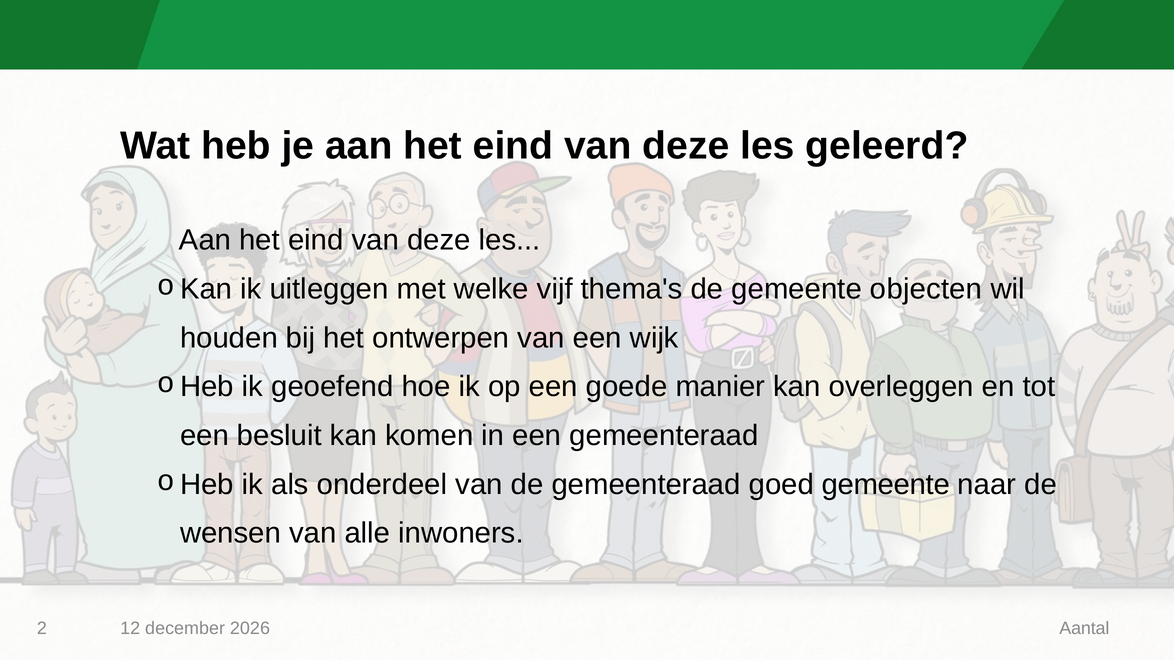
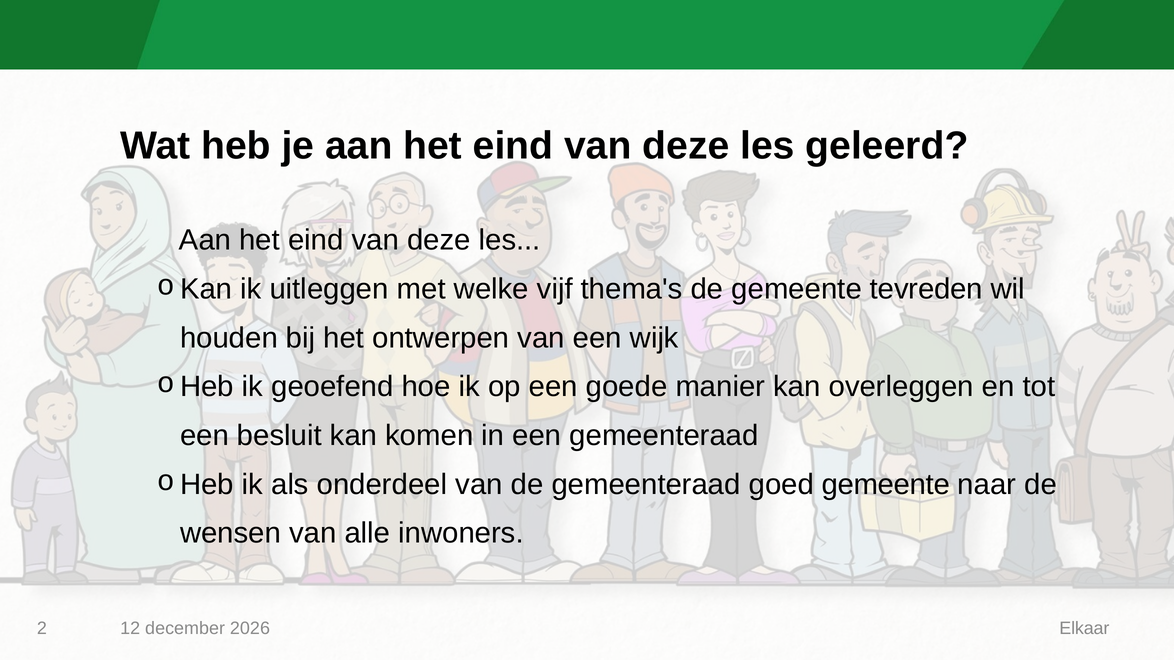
objecten: objecten -> tevreden (926, 289)
Aantal: Aantal -> Elkaar (1084, 629)
